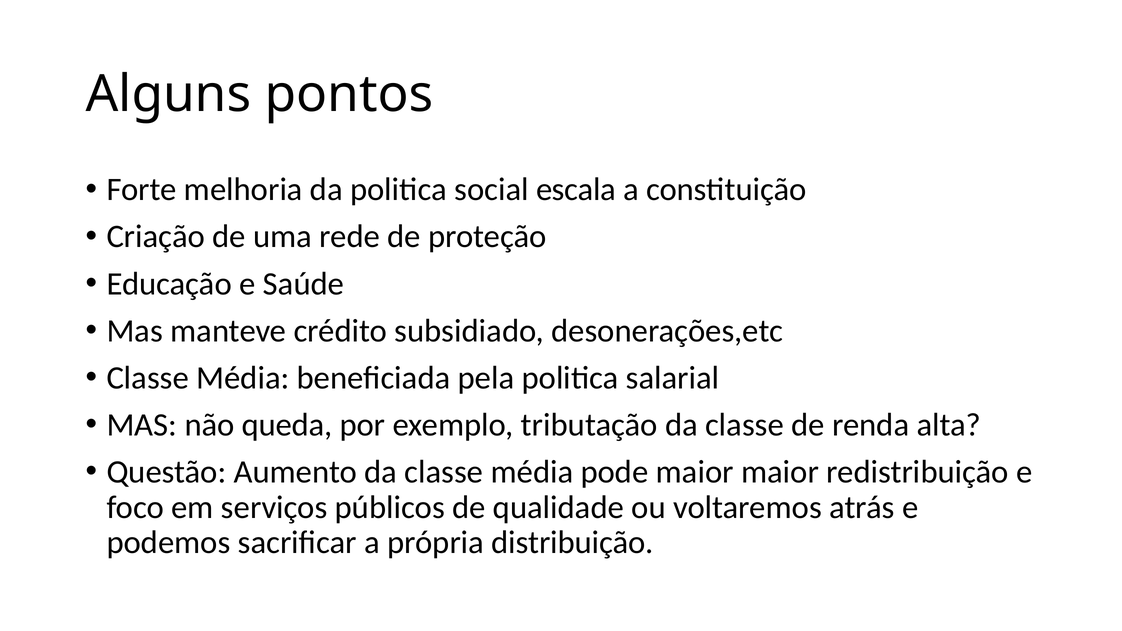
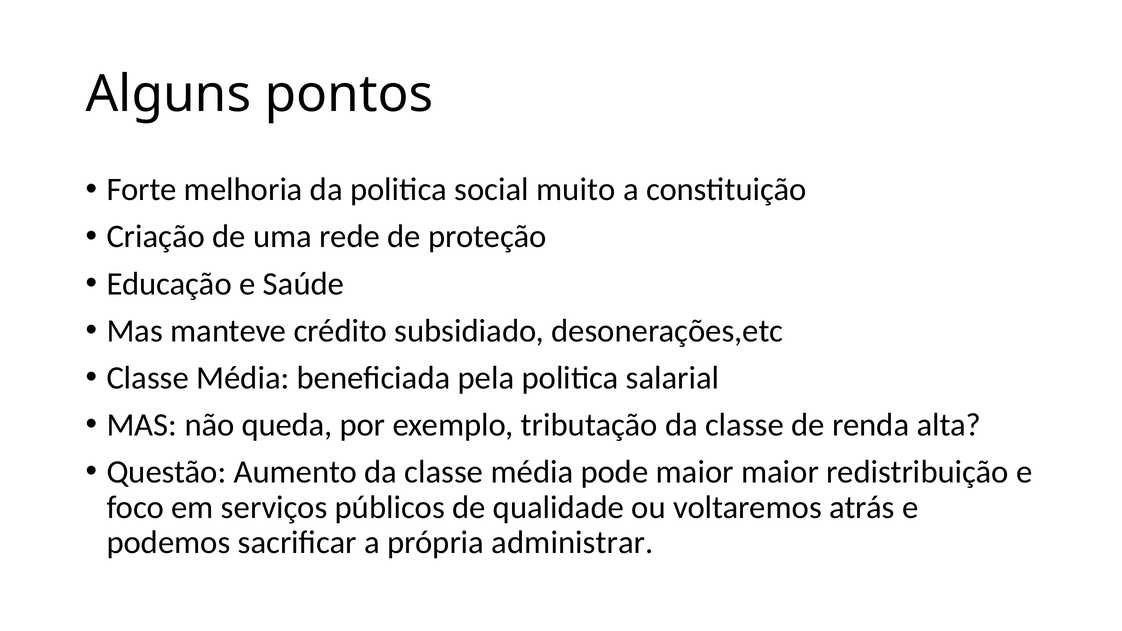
escala: escala -> muito (576, 190)
distribuição: distribuição -> administrar (572, 543)
